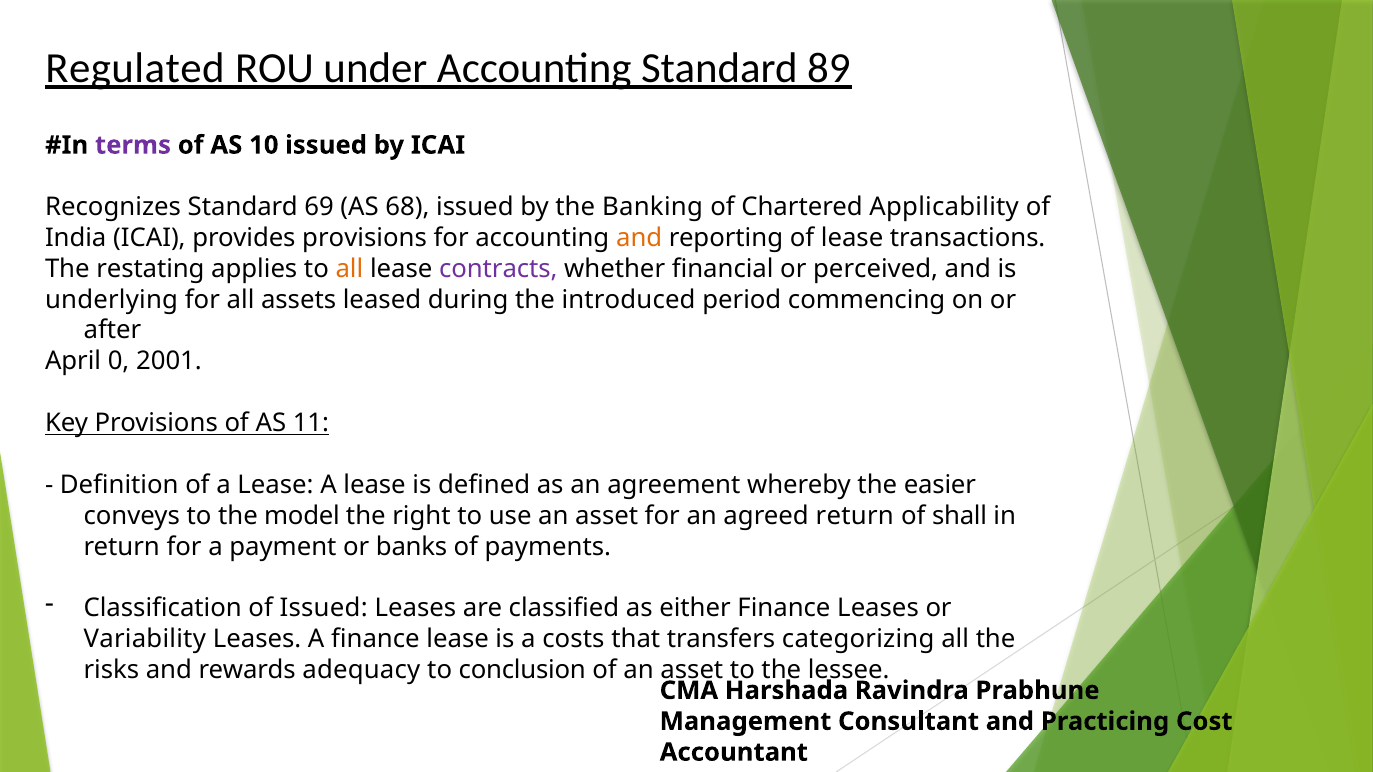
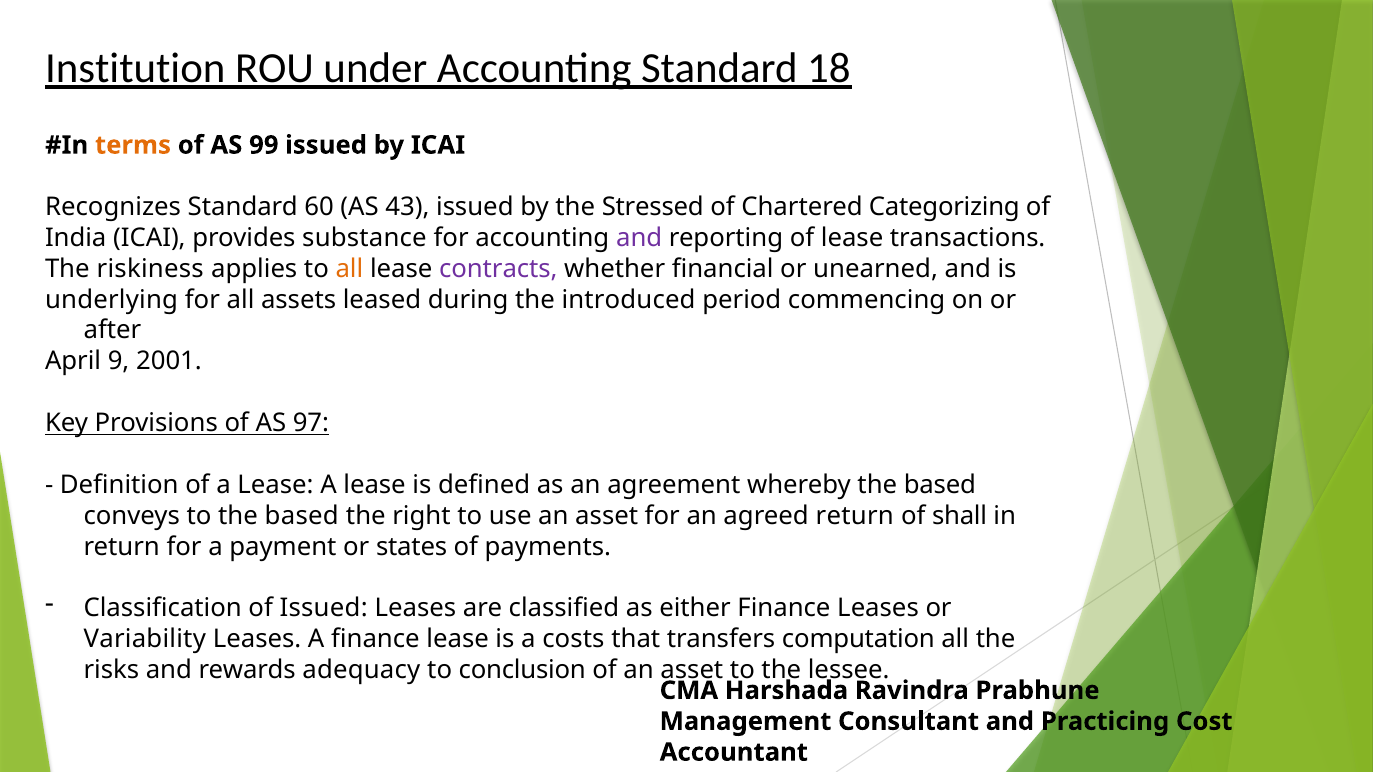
Regulated: Regulated -> Institution (135, 69)
89: 89 -> 18 (829, 69)
terms colour: purple -> orange (133, 145)
10: 10 -> 99 (264, 145)
69: 69 -> 60 (319, 207)
68: 68 -> 43 (407, 207)
Banking: Banking -> Stressed (653, 207)
Applicability: Applicability -> Categorizing (944, 207)
provides provisions: provisions -> substance (364, 238)
and colour: orange -> purple (639, 238)
restating: restating -> riskiness (150, 269)
perceived: perceived -> unearned (876, 269)
0: 0 -> 9 (119, 361)
11: 11 -> 97 (311, 423)
whereby the easier: easier -> based (940, 485)
to the model: model -> based (302, 516)
banks: banks -> states (412, 547)
categorizing: categorizing -> computation (858, 639)
